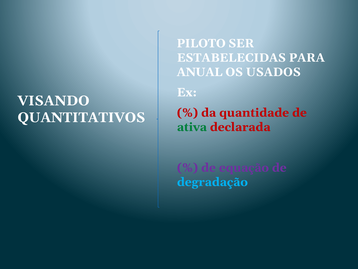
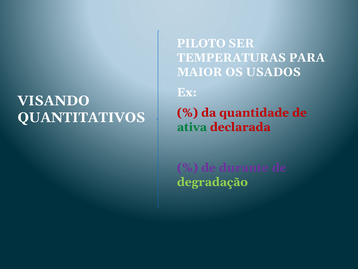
ESTABELECIDAS: ESTABELECIDAS -> TEMPERATURAS (231, 58)
ANUAL: ANUAL -> MAIOR (200, 72)
equação: equação -> durante (244, 167)
degradação colour: light blue -> light green (212, 182)
